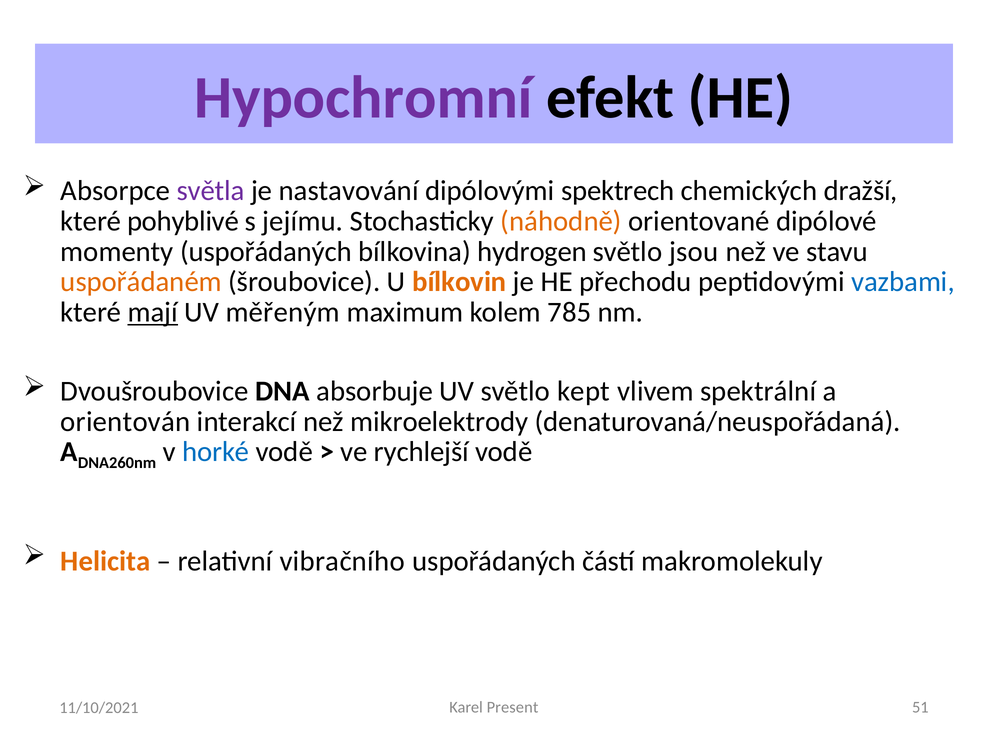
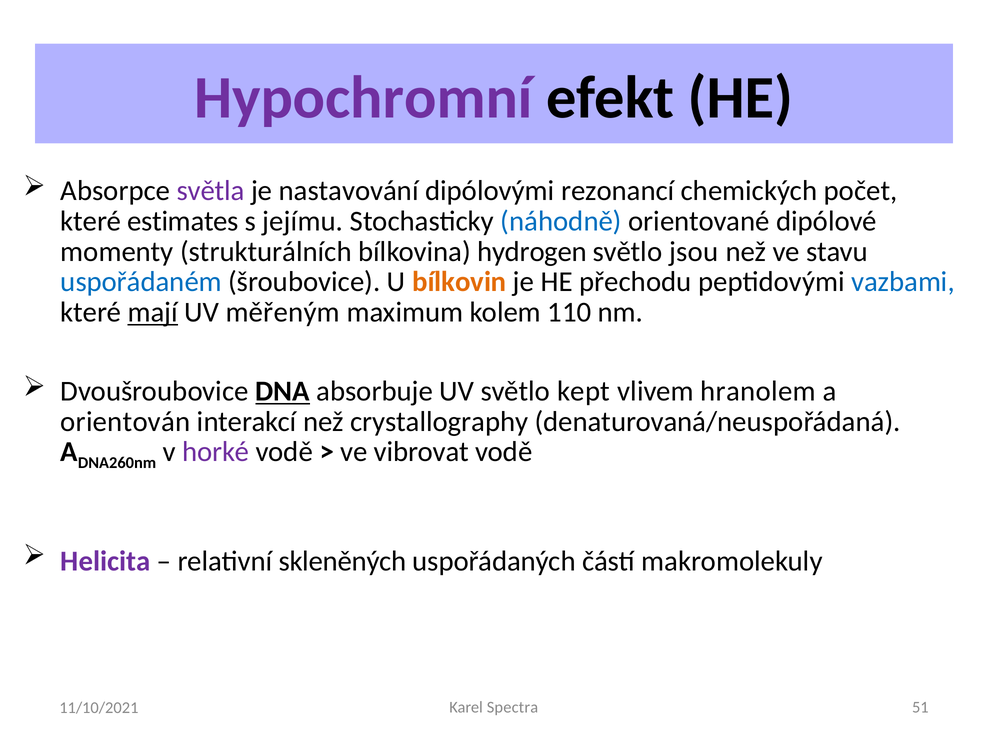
spektrech: spektrech -> rezonancí (618, 191)
dražší: dražší -> počet (861, 191)
pohyblivé: pohyblivé -> estimates (183, 221)
náhodně colour: orange -> blue (561, 221)
momenty uspořádaných: uspořádaných -> strukturálních (266, 252)
uspořádaném colour: orange -> blue (141, 282)
785: 785 -> 110 (569, 312)
DNA underline: none -> present (283, 391)
spektrální: spektrální -> hranolem (758, 391)
mikroelektrody: mikroelektrody -> crystallography (439, 422)
horké colour: blue -> purple (216, 452)
rychlejší: rychlejší -> vibrovat (421, 452)
Helicita colour: orange -> purple (105, 561)
vibračního: vibračního -> skleněných (342, 561)
Present: Present -> Spectra (512, 707)
